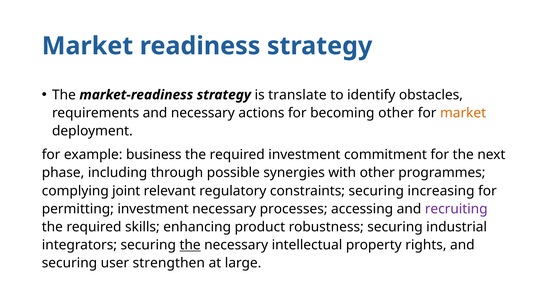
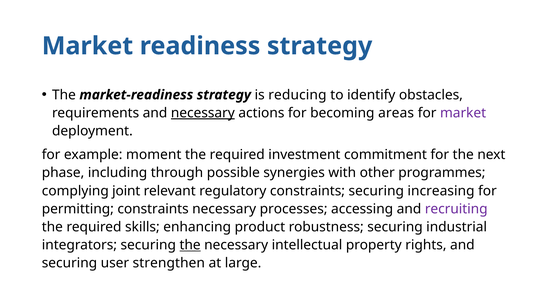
translate: translate -> reducing (297, 95)
necessary underline: none -> present (203, 113)
becoming other: other -> areas (396, 113)
market colour: orange -> purple (463, 113)
business: business -> moment (154, 155)
permitting investment: investment -> constraints (153, 209)
